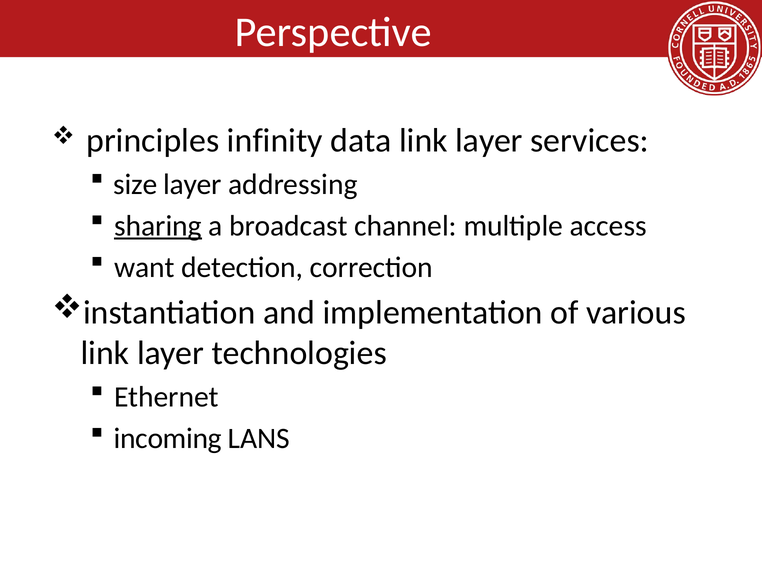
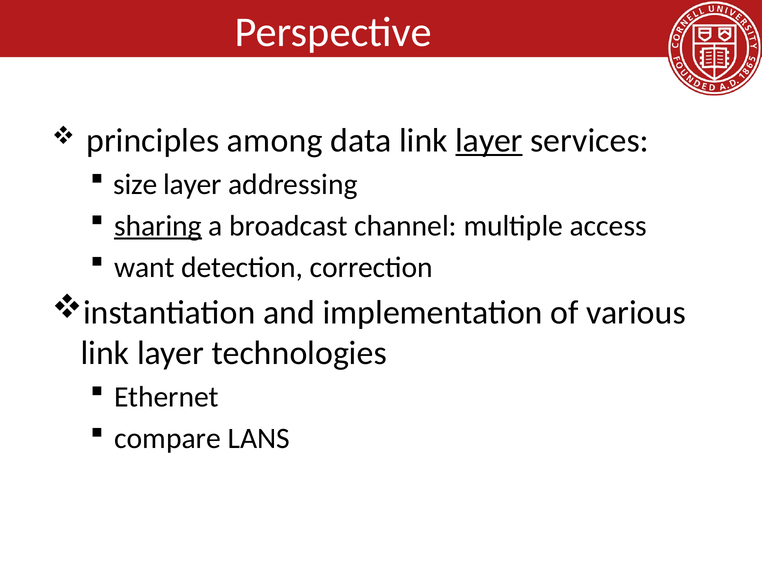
infinity: infinity -> among (275, 141)
layer underline: none -> present (489, 141)
incoming: incoming -> compare (168, 439)
